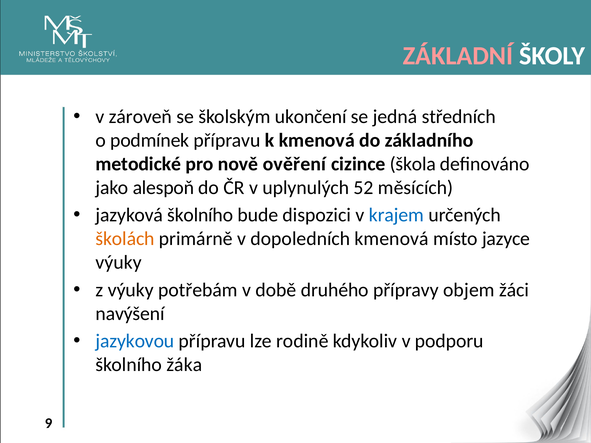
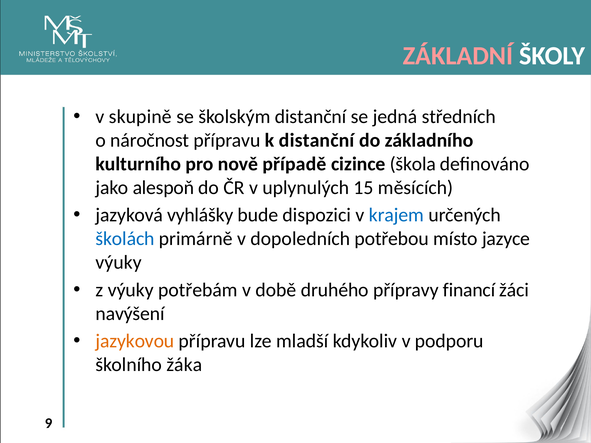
zároveň: zároveň -> skupině (140, 117)
školským ukončení: ukončení -> distanční (311, 117)
podmínek: podmínek -> náročnost (150, 140)
k kmenová: kmenová -> distanční (317, 140)
metodické: metodické -> kulturního (138, 164)
ověření: ověření -> případě (294, 164)
52: 52 -> 15 (364, 188)
jazyková školního: školního -> vyhlášky (200, 215)
školách colour: orange -> blue (125, 239)
dopoledních kmenová: kmenová -> potřebou (392, 239)
objem: objem -> financí (469, 290)
jazykovou colour: blue -> orange (135, 341)
rodině: rodině -> mladší (302, 341)
